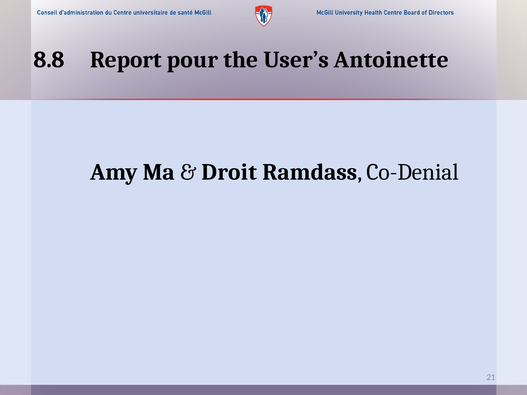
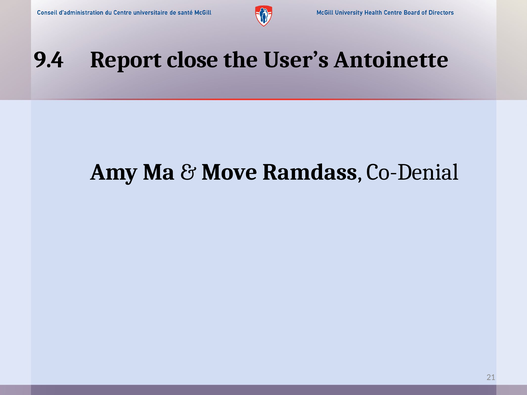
8.8: 8.8 -> 9.4 (49, 60)
pour: pour -> close (193, 60)
Droit: Droit -> Move (229, 172)
